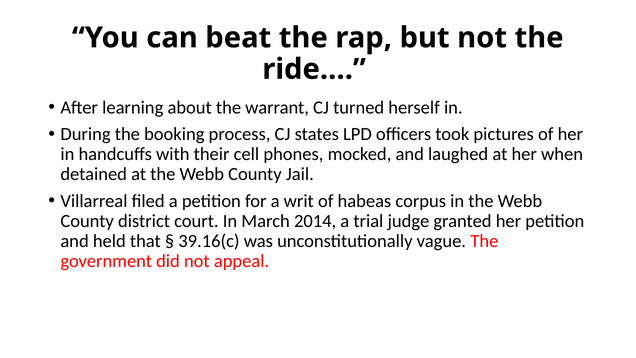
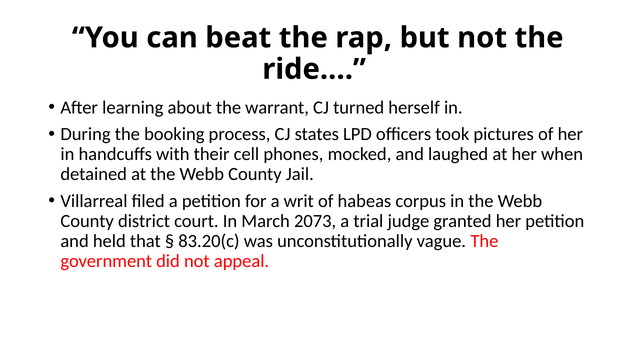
2014: 2014 -> 2073 (315, 221)
39.16(c: 39.16(c -> 83.20(c (209, 241)
